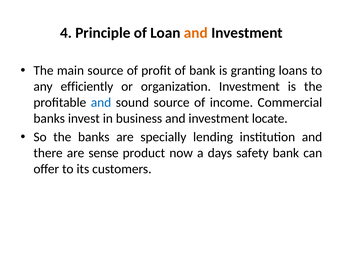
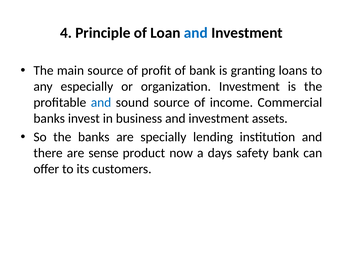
and colour: orange -> blue (196, 33)
efficiently: efficiently -> especially (87, 87)
locate: locate -> assets (270, 119)
